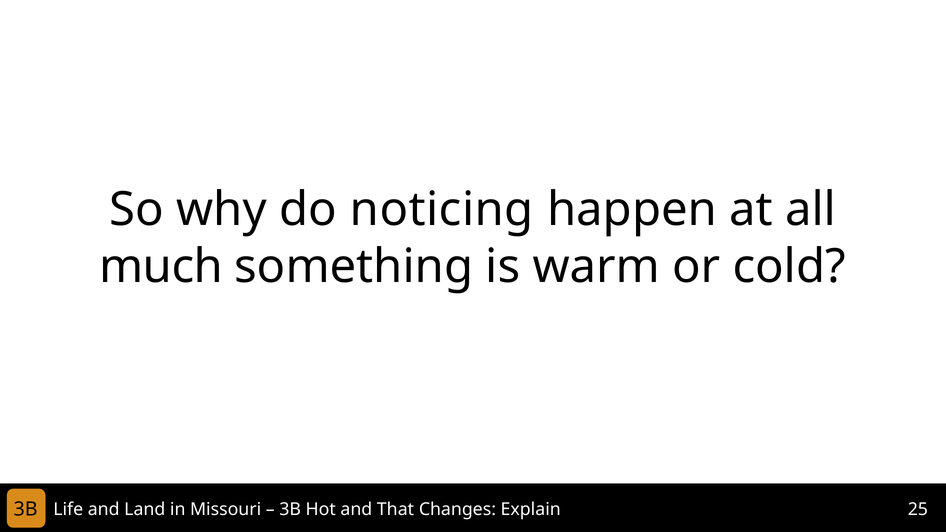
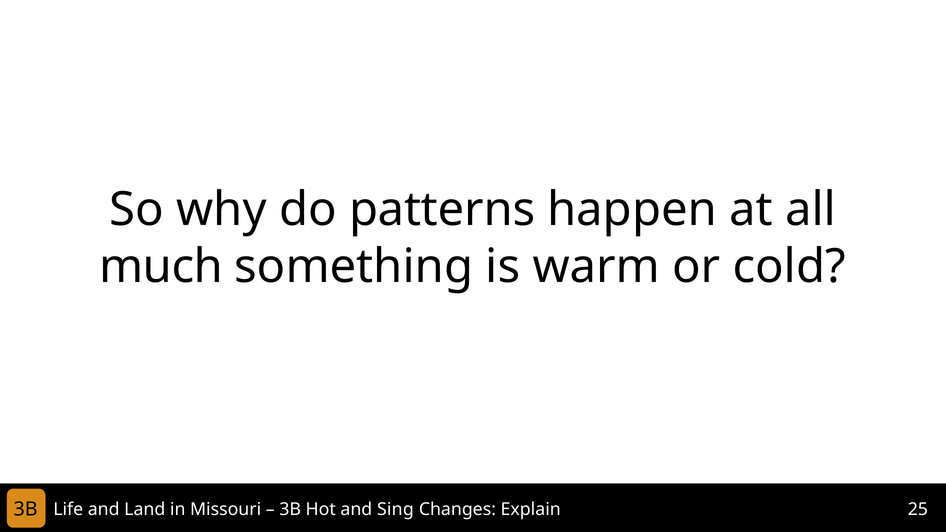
noticing: noticing -> patterns (442, 210)
That: That -> Sing (395, 509)
